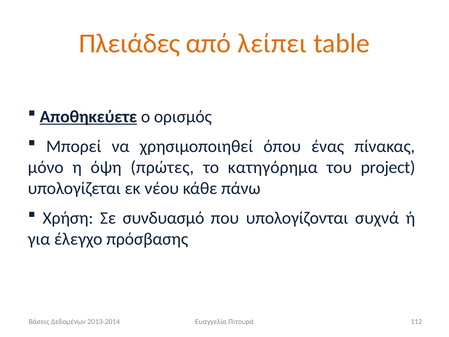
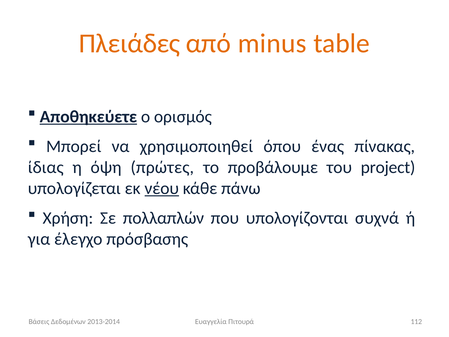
λείπει: λείπει -> minus (272, 43)
μόνο: μόνο -> ίδιας (46, 167)
κατηγόρημα: κατηγόρημα -> προβάλουμε (273, 167)
νέου underline: none -> present (162, 188)
συνδυασμό: συνδυασμό -> πολλαπλών (163, 218)
